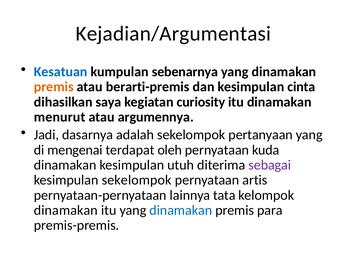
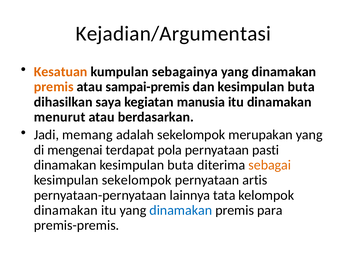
Kesatuan colour: blue -> orange (61, 72)
sebenarnya: sebenarnya -> sebagainya (185, 72)
berarti-premis: berarti-premis -> sampai-premis (148, 87)
dan kesimpulan cinta: cinta -> buta (301, 87)
curiosity: curiosity -> manusia (201, 102)
argumennya: argumennya -> berdasarkan (156, 117)
dasarnya: dasarnya -> memang (87, 135)
pertanyaan: pertanyaan -> merupakan (261, 135)
oleh: oleh -> pola (170, 150)
kuda: kuda -> pasti (266, 150)
dinamakan kesimpulan utuh: utuh -> buta (181, 165)
sebagai colour: purple -> orange (270, 165)
